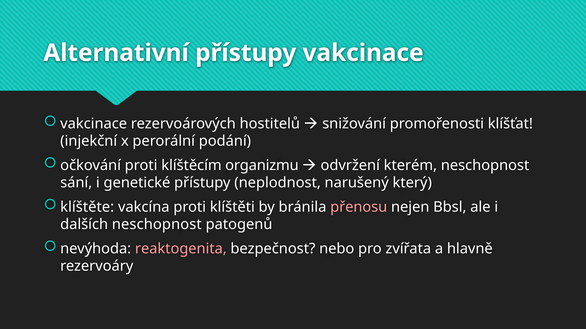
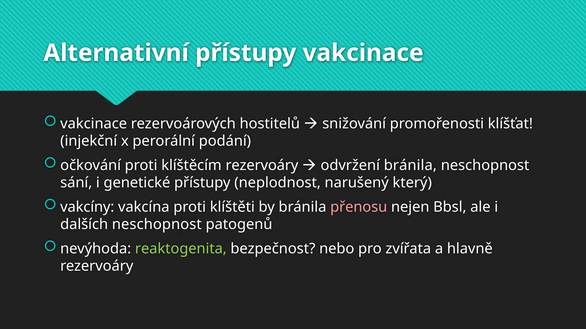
klíštěcím organizmu: organizmu -> rezervoáry (262, 166)
odvržení kterém: kterém -> bránila (410, 166)
klíštěte: klíštěte -> vakcíny (87, 207)
reaktogenita colour: pink -> light green (181, 249)
